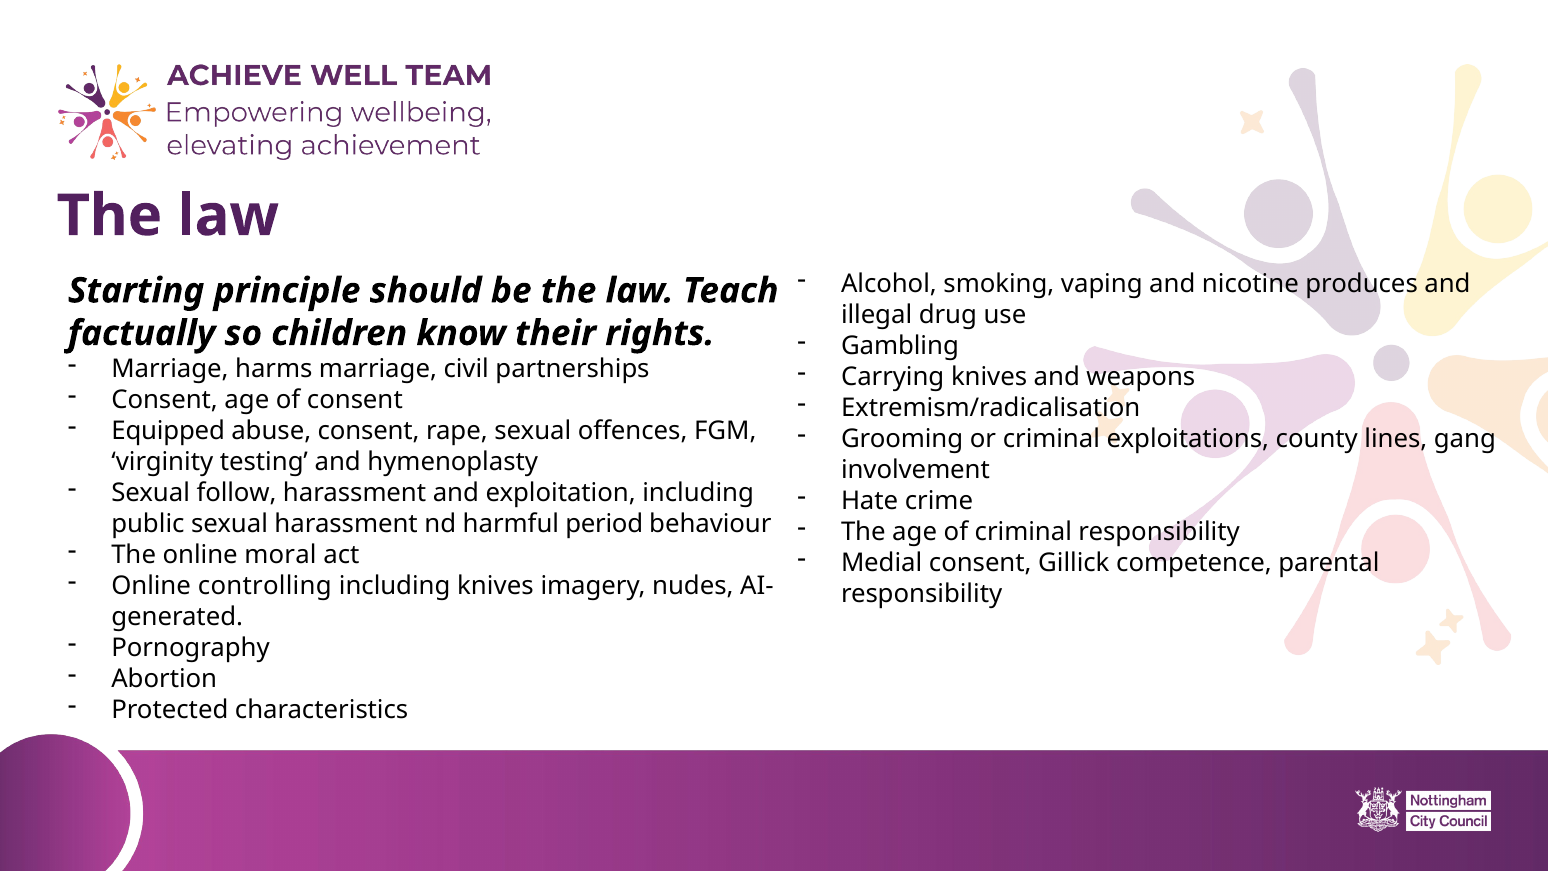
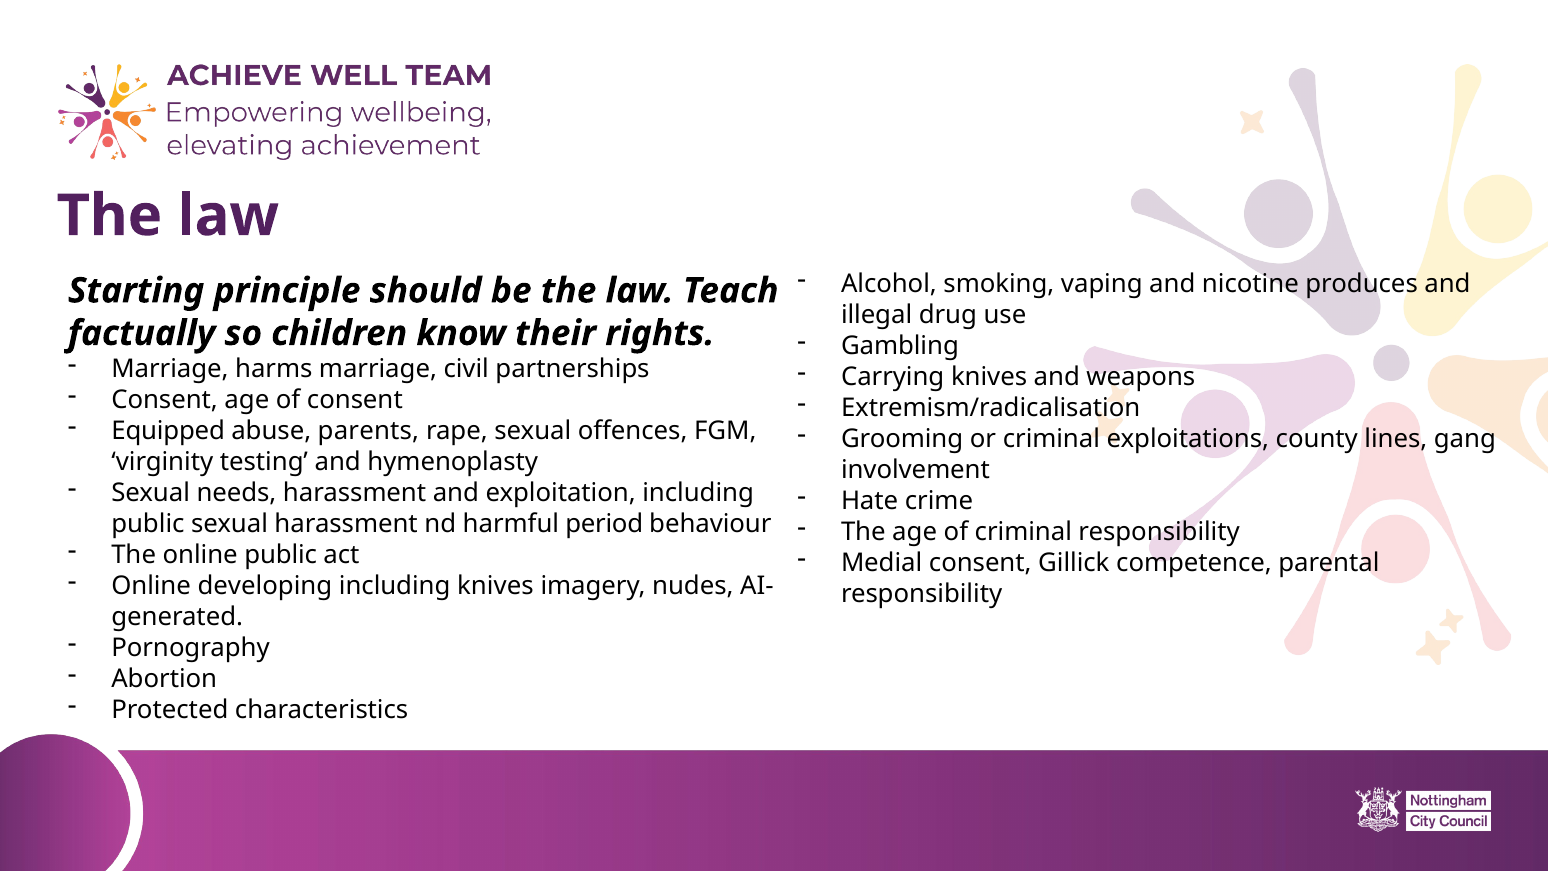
abuse consent: consent -> parents (368, 431)
follow: follow -> needs (236, 493)
online moral: moral -> public (281, 555)
controlling: controlling -> developing (265, 586)
